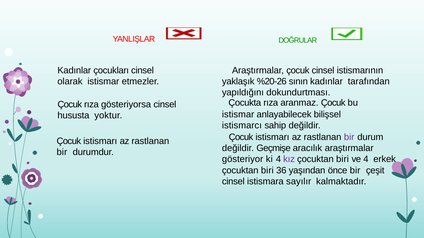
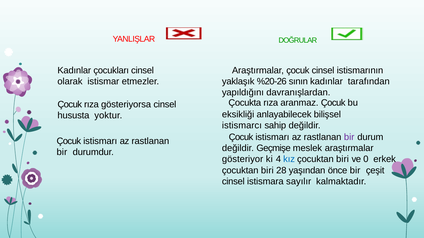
dokundurtması: dokundurtması -> davranışlardan (298, 93)
istismar: istismar -> eksikliği (238, 115)
aracılık: aracılık -> meslek (307, 148)
kız colour: purple -> blue (289, 160)
ve 4: 4 -> 0 (366, 160)
36: 36 -> 28 (281, 171)
